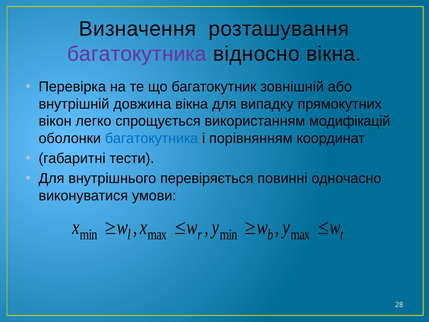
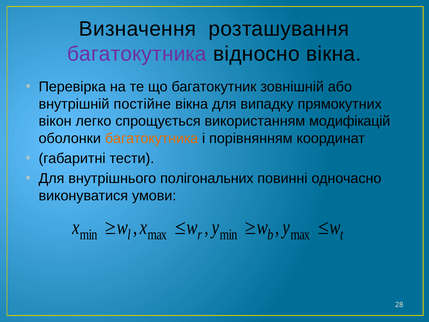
довжина: довжина -> постійне (142, 104)
багатокутника colour: blue -> orange (152, 138)
перевіряється: перевіряється -> полігональних (207, 178)
